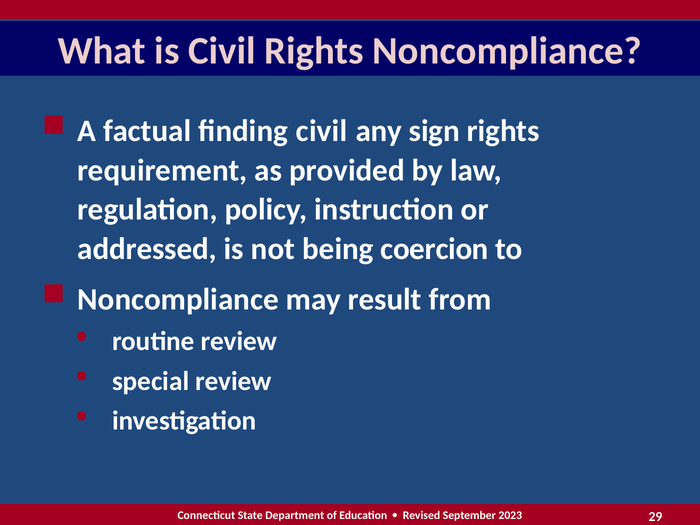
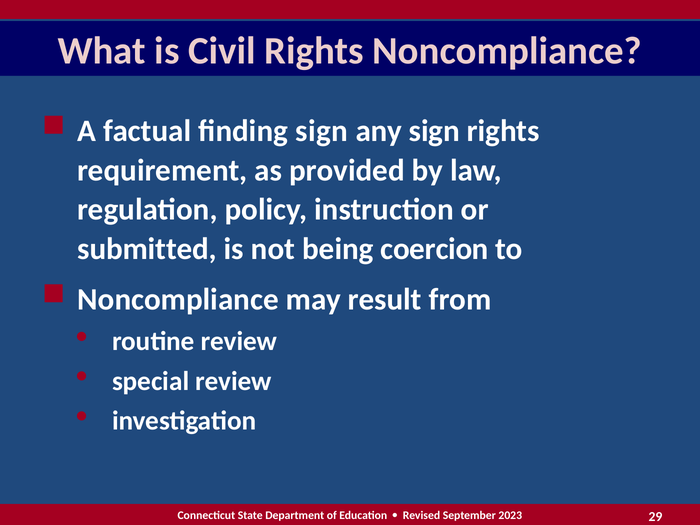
finding civil: civil -> sign (322, 131)
addressed: addressed -> submitted (147, 249)
